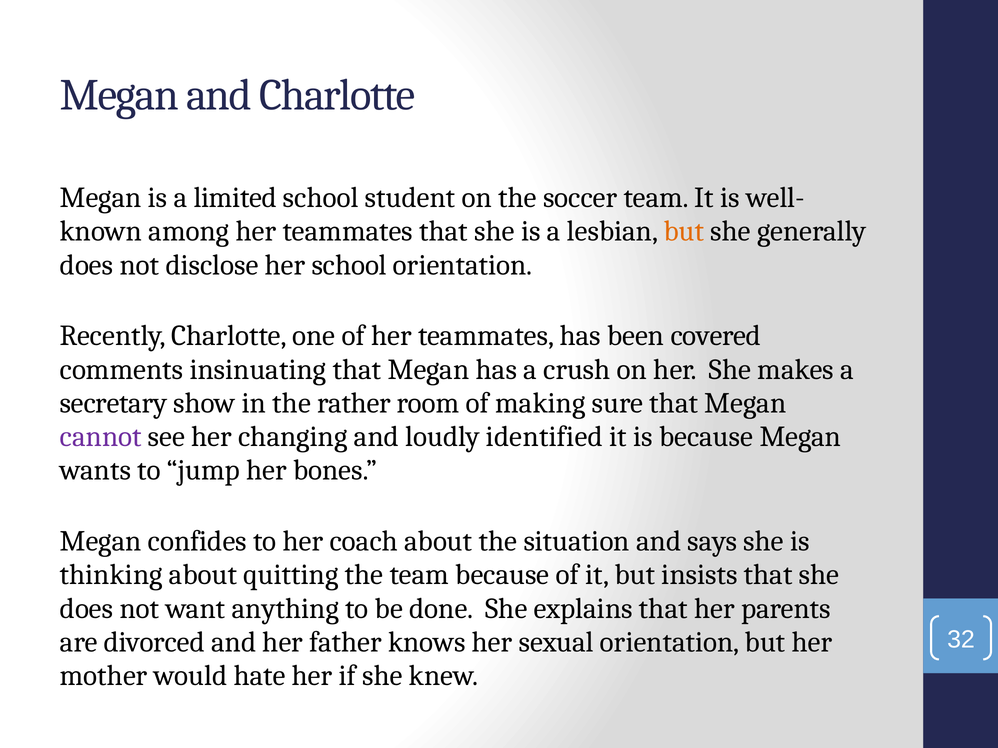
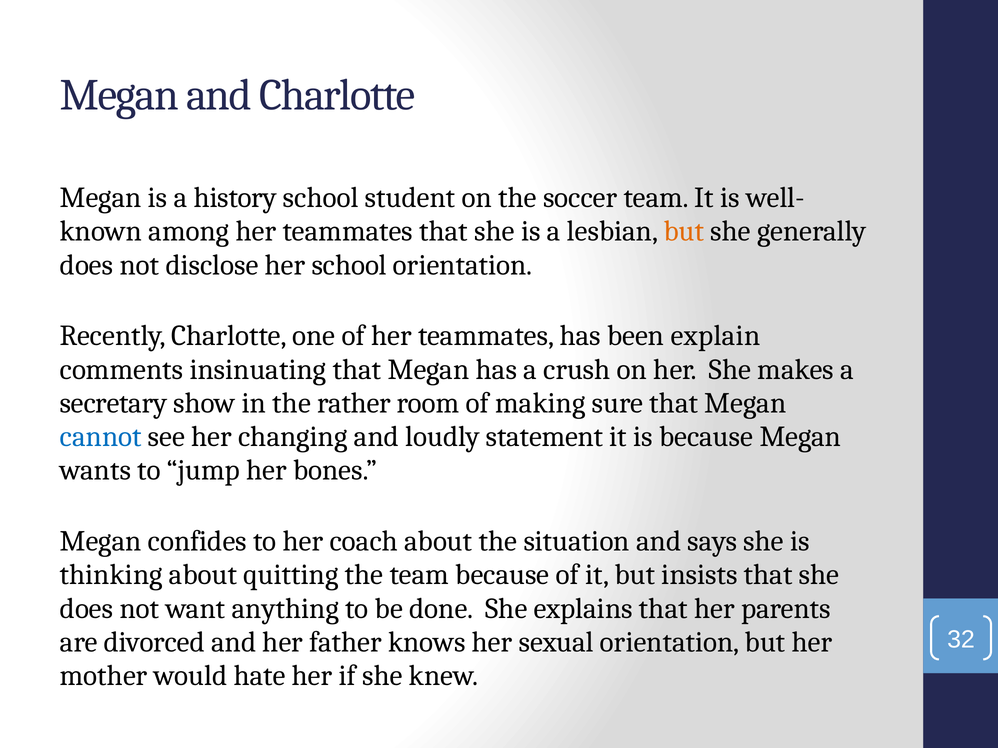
limited: limited -> history (235, 198)
covered: covered -> explain (716, 336)
cannot colour: purple -> blue (101, 437)
identified: identified -> statement (545, 437)
